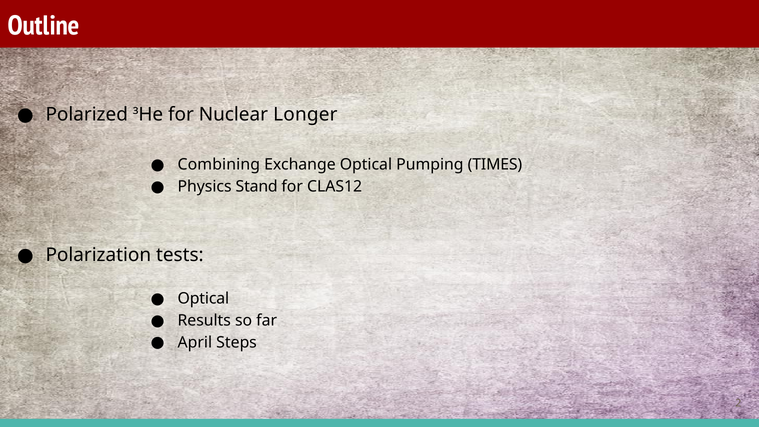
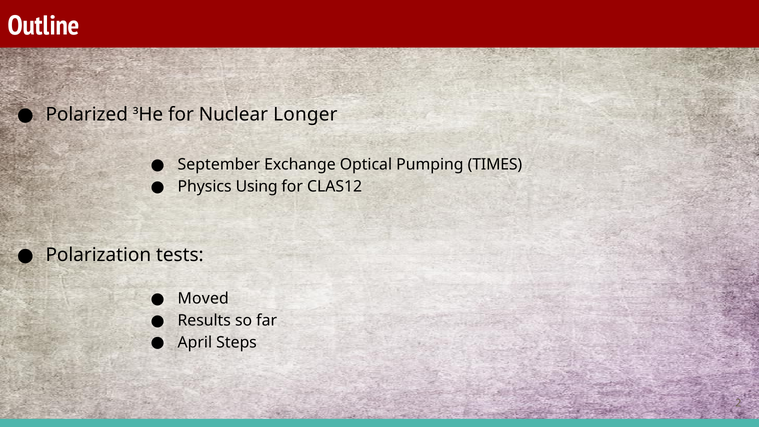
Combining: Combining -> September (219, 165)
Stand: Stand -> Using (257, 187)
Optical: Optical -> Moved (203, 299)
